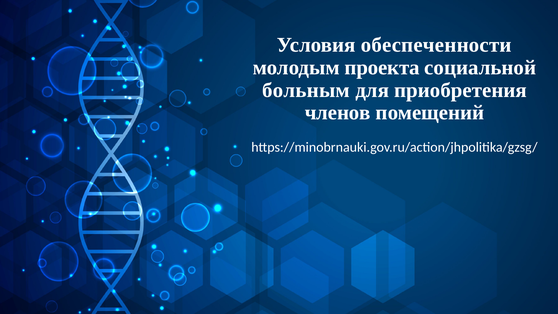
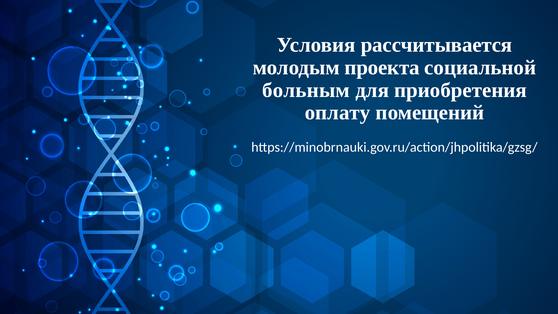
обеспеченности: обеспеченности -> рассчитывается (436, 45)
членов: членов -> оплату (338, 113)
